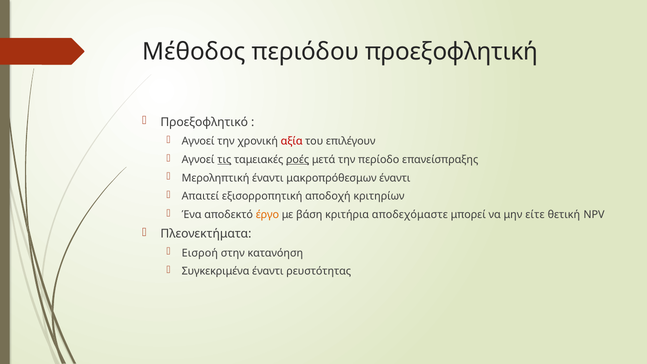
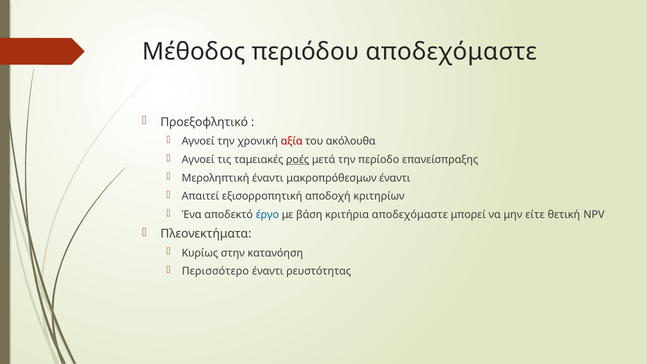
περιόδου προεξοφλητική: προεξοφλητική -> αποδεχόμαστε (452, 52)
επιλέγουν: επιλέγουν -> ακόλουθα (351, 141)
τις underline: present -> none (224, 160)
έργο colour: orange -> blue (267, 215)
Εισροή: Εισροή -> Κυρίως (200, 253)
Συγκεκριμένα: Συγκεκριμένα -> Περισσότερο (215, 271)
